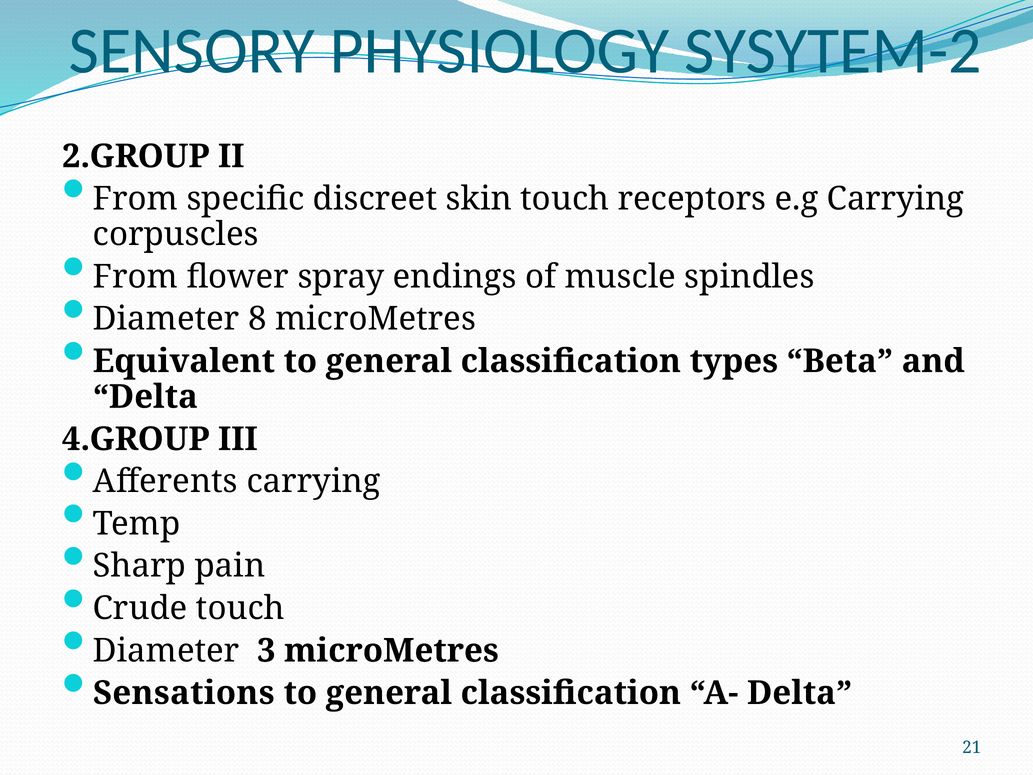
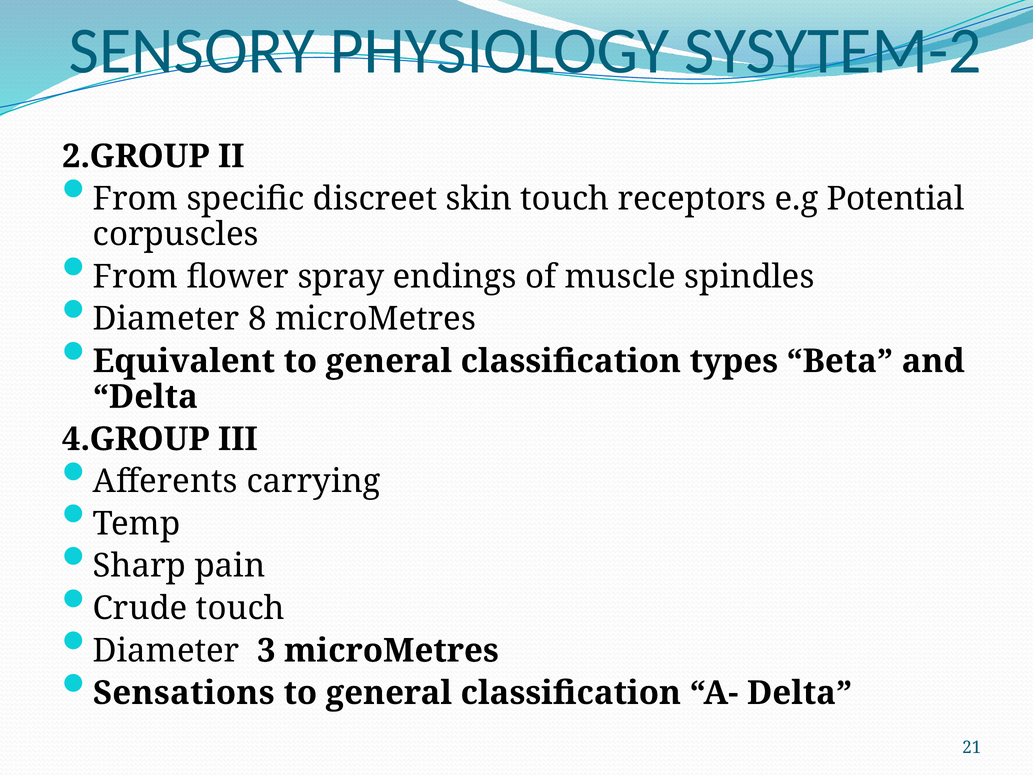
e.g Carrying: Carrying -> Potential (896, 199)
